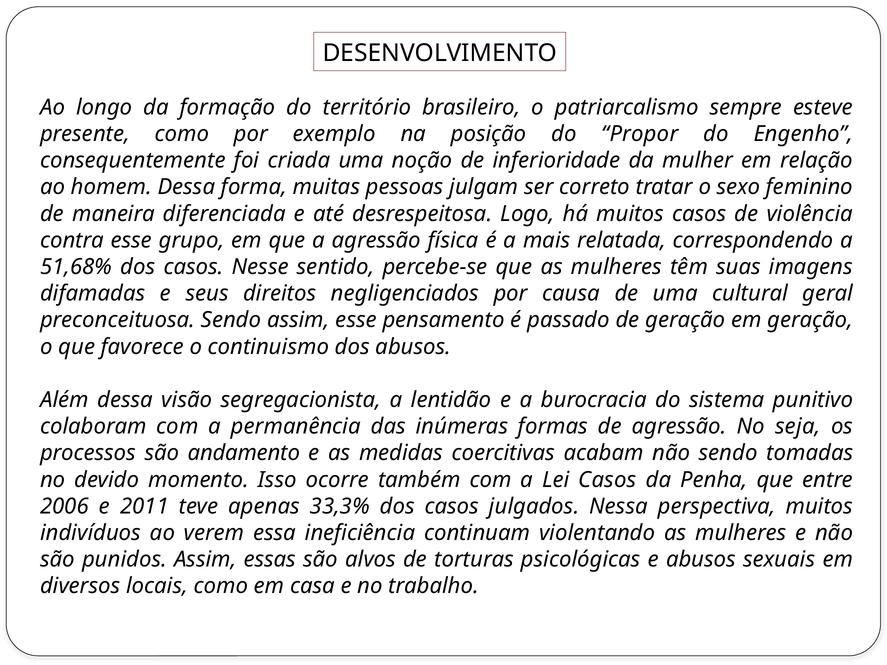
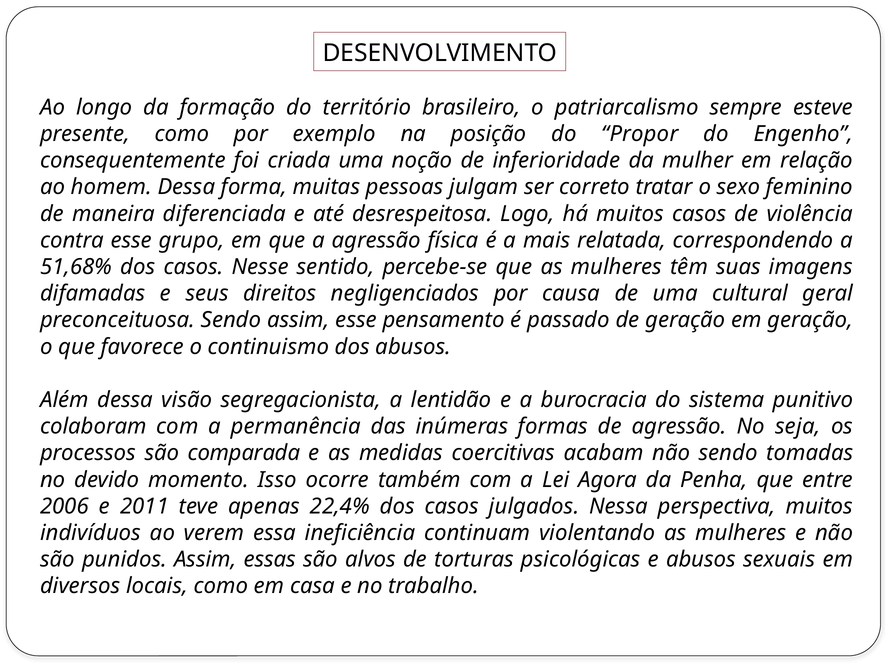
andamento: andamento -> comparada (244, 453)
Lei Casos: Casos -> Agora (608, 480)
33,3%: 33,3% -> 22,4% (340, 506)
